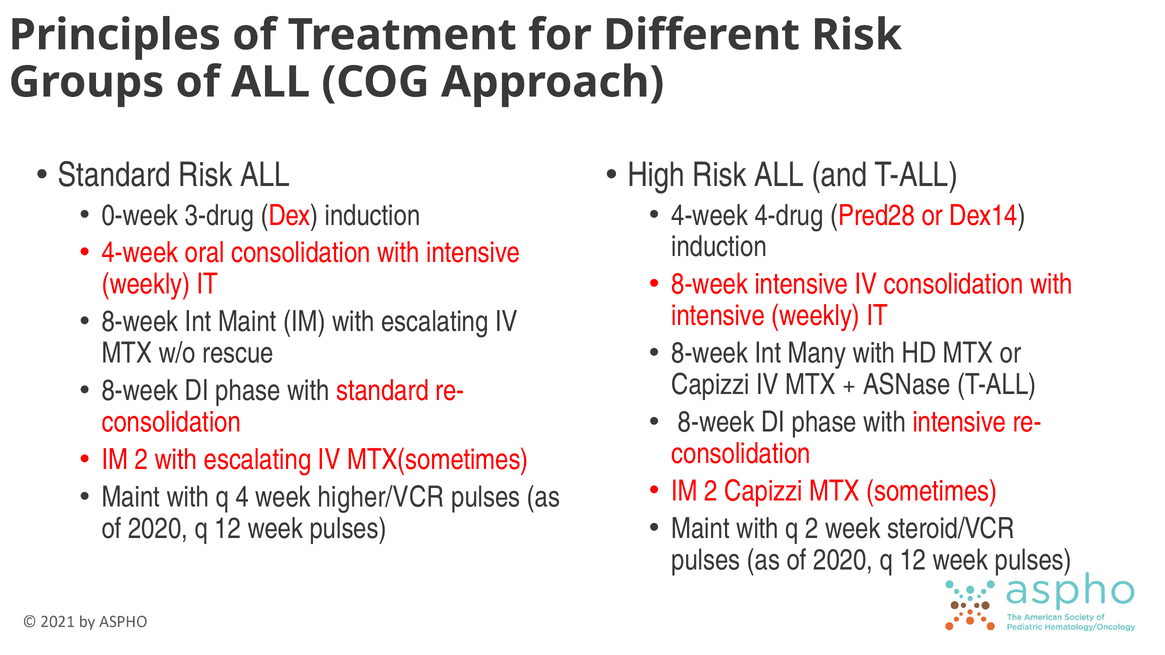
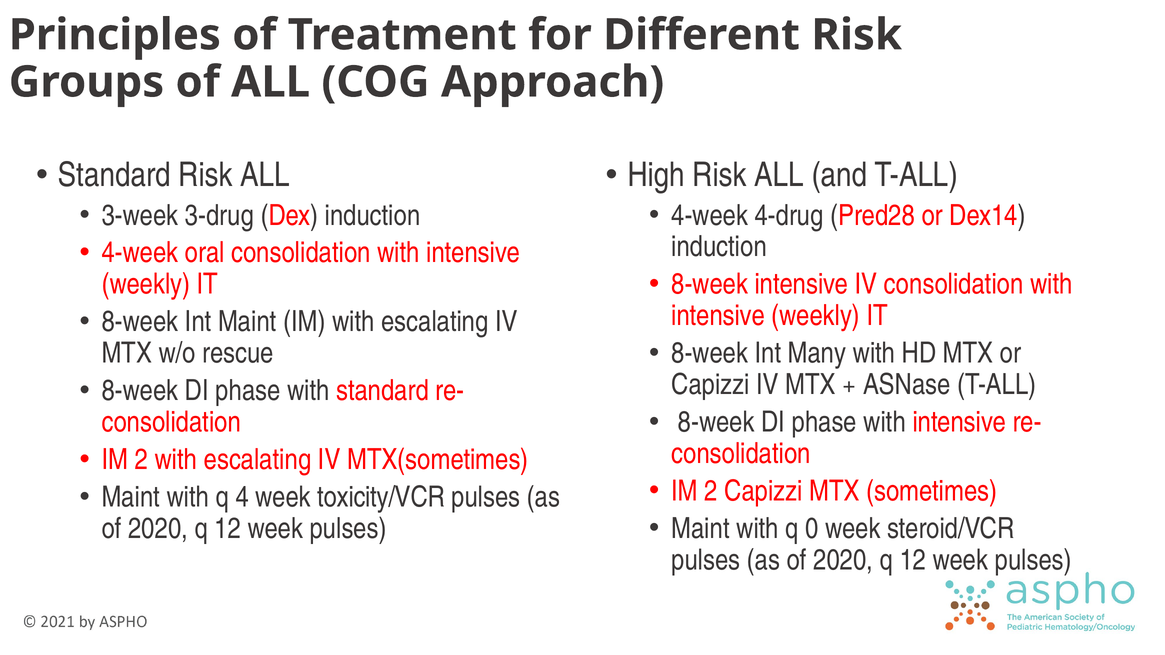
0-week: 0-week -> 3-week (140, 215)
higher/VCR: higher/VCR -> toxicity/VCR (381, 497)
q 2: 2 -> 0 (812, 529)
